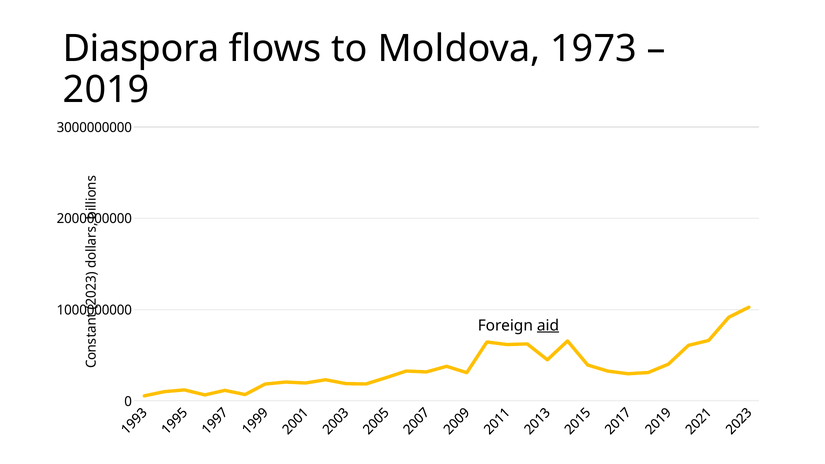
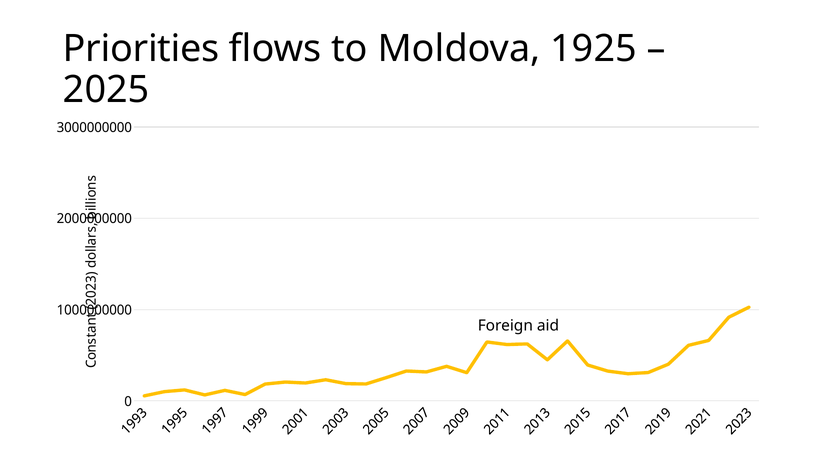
Diaspora: Diaspora -> Priorities (141, 49)
1973: 1973 -> 1925 (594, 49)
2019: 2019 -> 2025 (106, 90)
aid underline: present -> none (548, 325)
